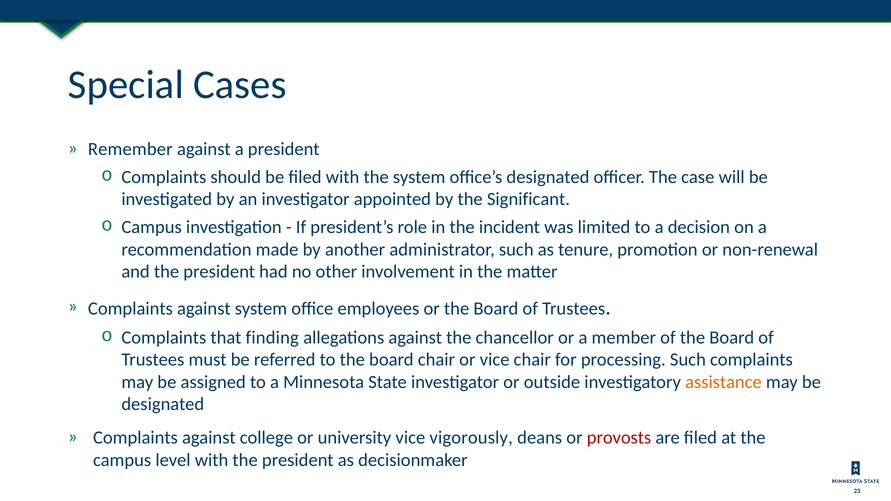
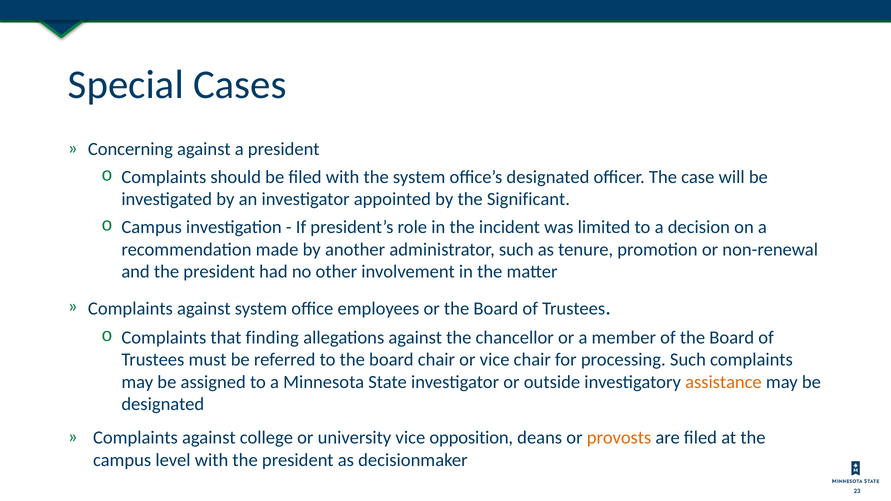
Remember: Remember -> Concerning (130, 149)
vigorously: vigorously -> opposition (471, 438)
provosts colour: red -> orange (619, 438)
